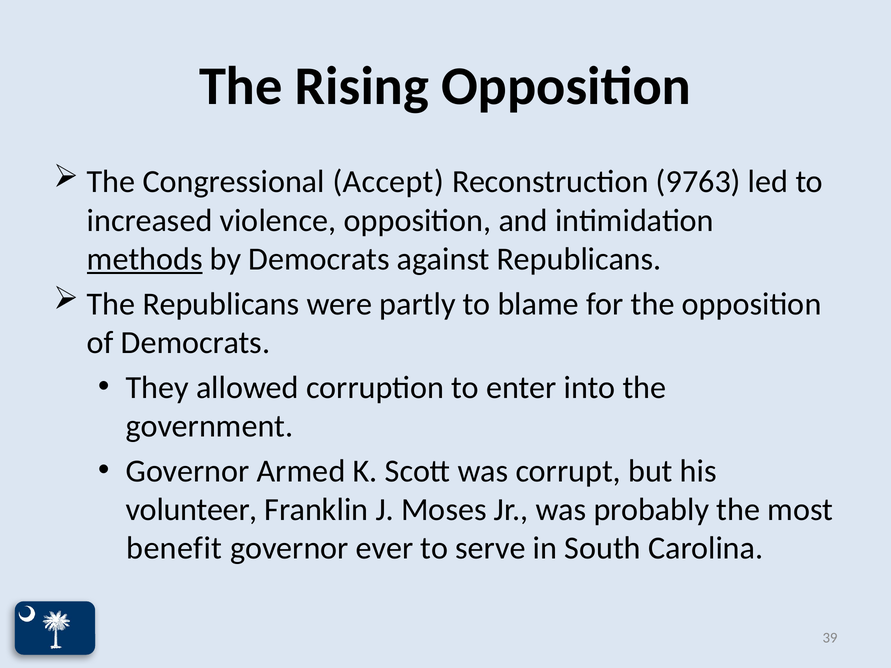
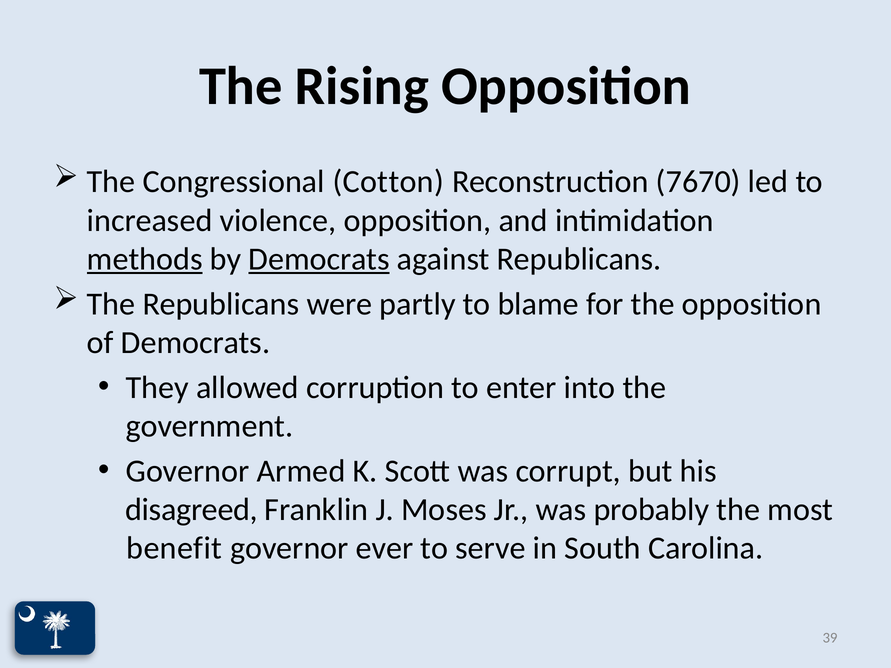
Accept: Accept -> Cotton (388, 182)
9763: 9763 -> 7670 (698, 182)
Democrats underline: none -> present (319, 259)
volunteer: volunteer -> disagreed (192, 510)
